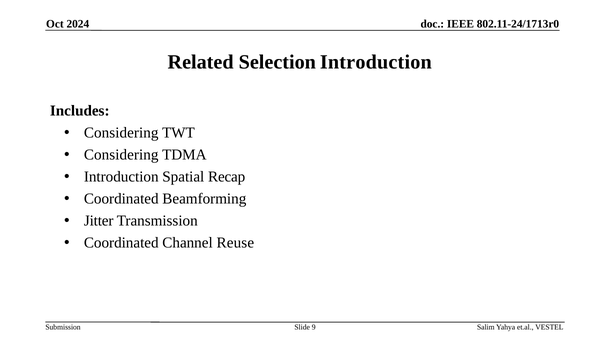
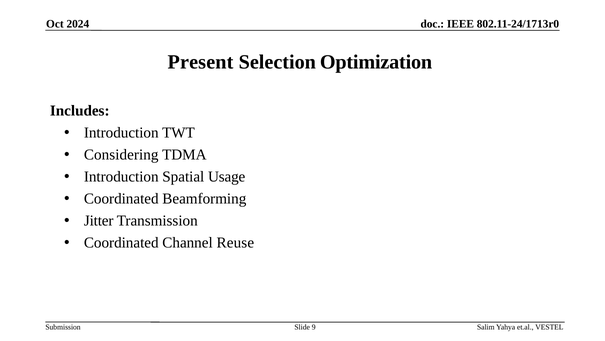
Related: Related -> Present (201, 62)
Selection Introduction: Introduction -> Optimization (376, 62)
Considering: Considering -> Introduction (121, 133)
Recap: Recap -> Usage (227, 177)
